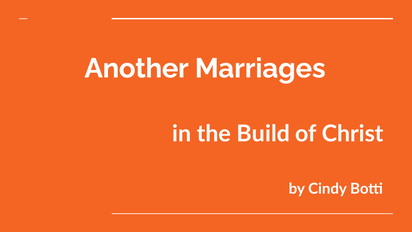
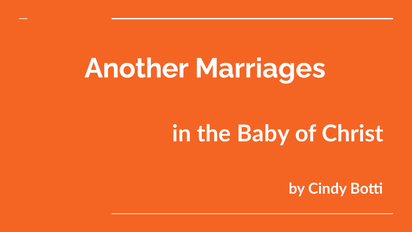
Build: Build -> Baby (263, 134)
